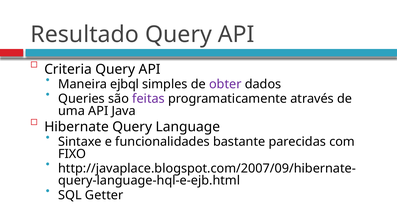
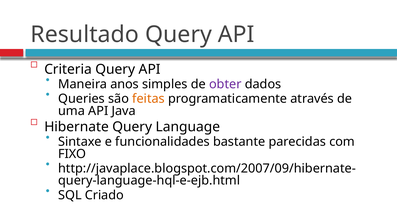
ejbql: ejbql -> anos (125, 84)
feitas colour: purple -> orange (148, 99)
Getter: Getter -> Criado (104, 195)
